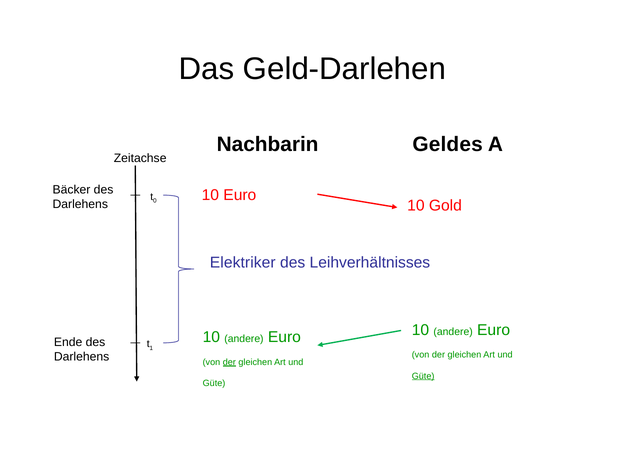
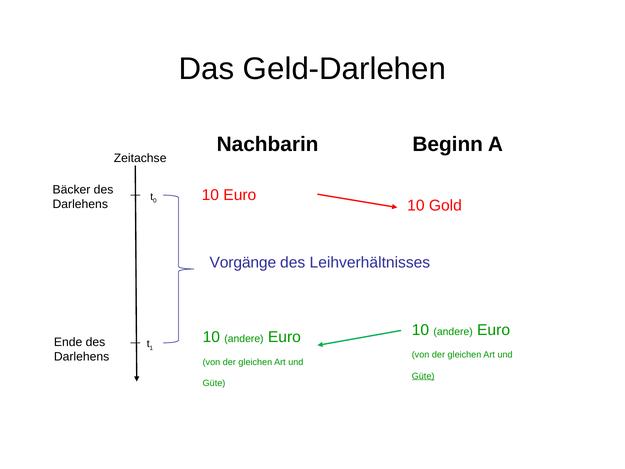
Geldes: Geldes -> Beginn (448, 144)
Elektriker: Elektriker -> Vorgänge (243, 263)
der underline: present -> none (229, 362)
